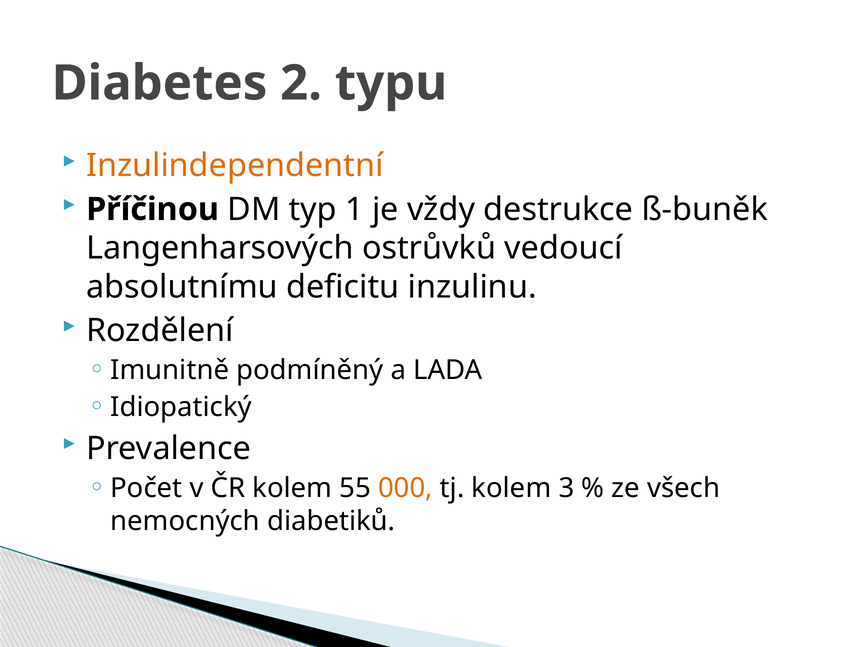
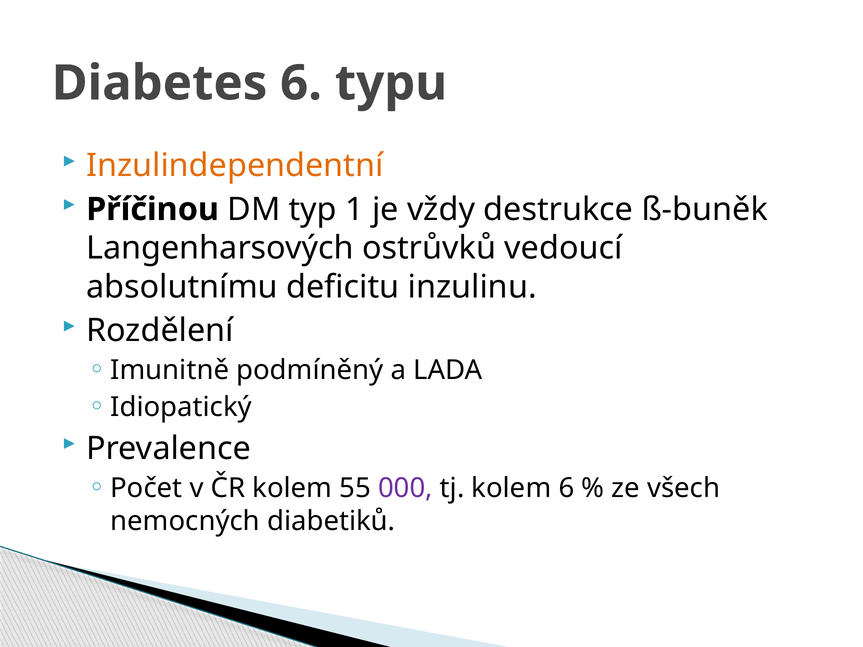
Diabetes 2: 2 -> 6 (301, 83)
000 colour: orange -> purple (405, 488)
kolem 3: 3 -> 6 (566, 488)
